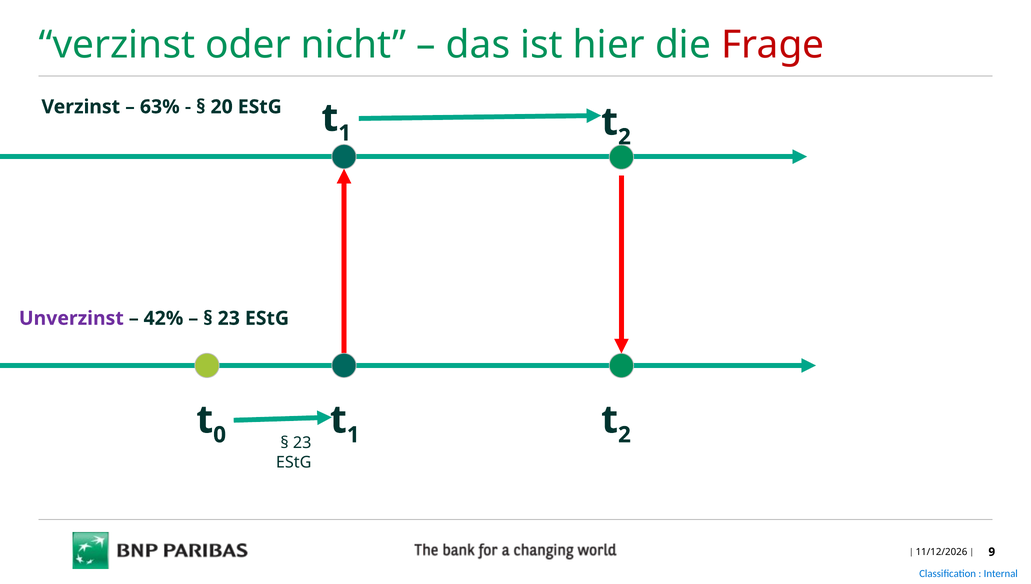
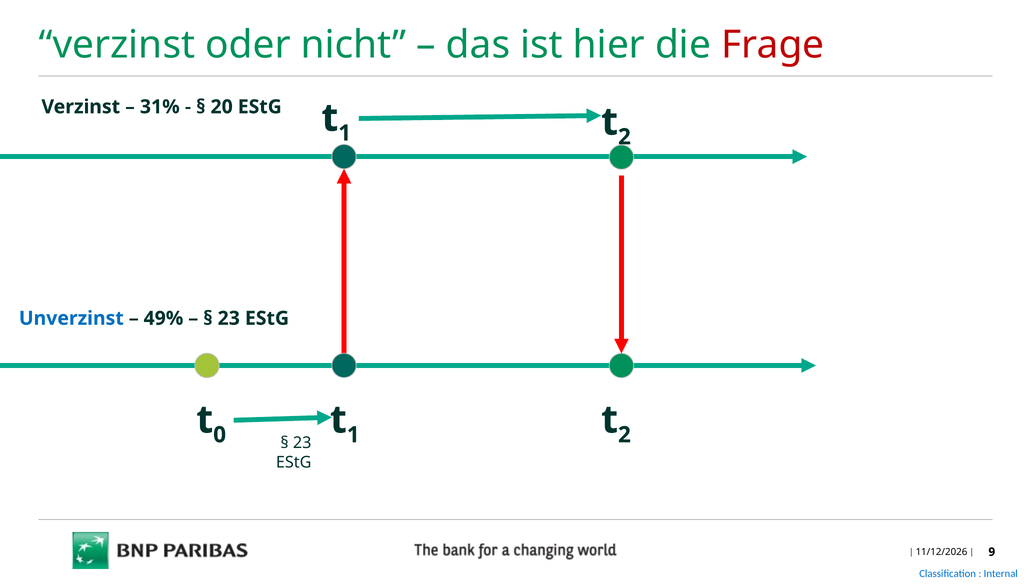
63%: 63% -> 31% (160, 107)
Unverzinst colour: purple -> blue (71, 318)
42%: 42% -> 49% (163, 318)
